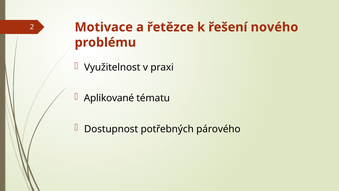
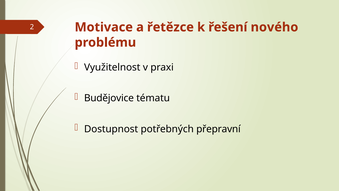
Aplikované: Aplikované -> Budějovice (109, 98)
párového: párového -> přepravní (218, 129)
